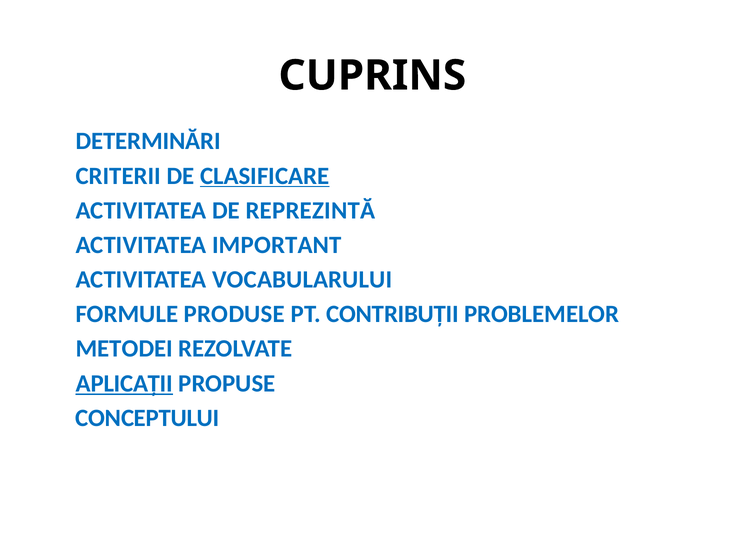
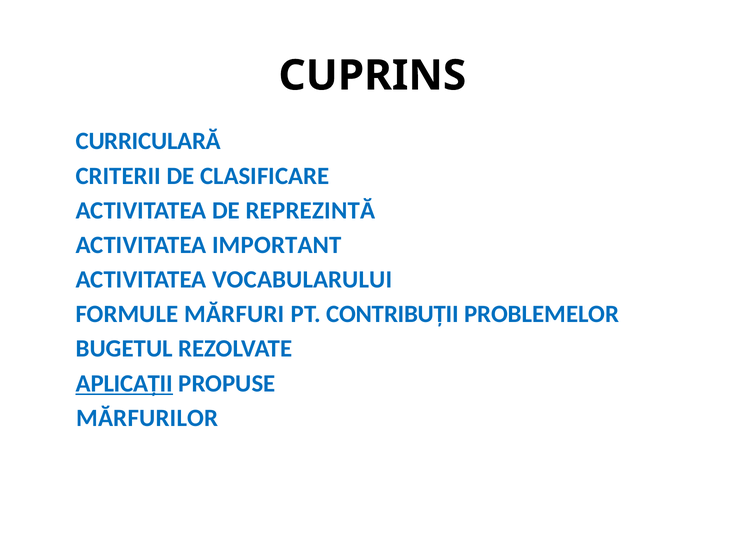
DETERMINĂRI: DETERMINĂRI -> CURRICULARĂ (148, 141)
CLASIFICARE underline: present -> none (265, 176)
PRODUSE: PRODUSE -> MĂRFURI (234, 314)
METODEI: METODEI -> BUGETUL (124, 349)
CONCEPTULUI: CONCEPTULUI -> MĂRFURILOR (147, 418)
